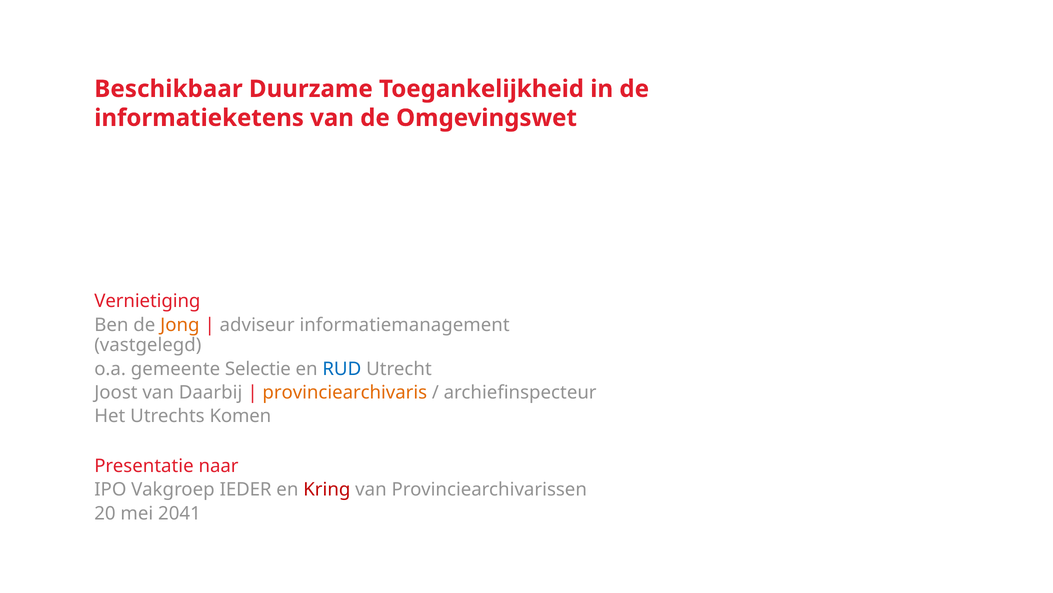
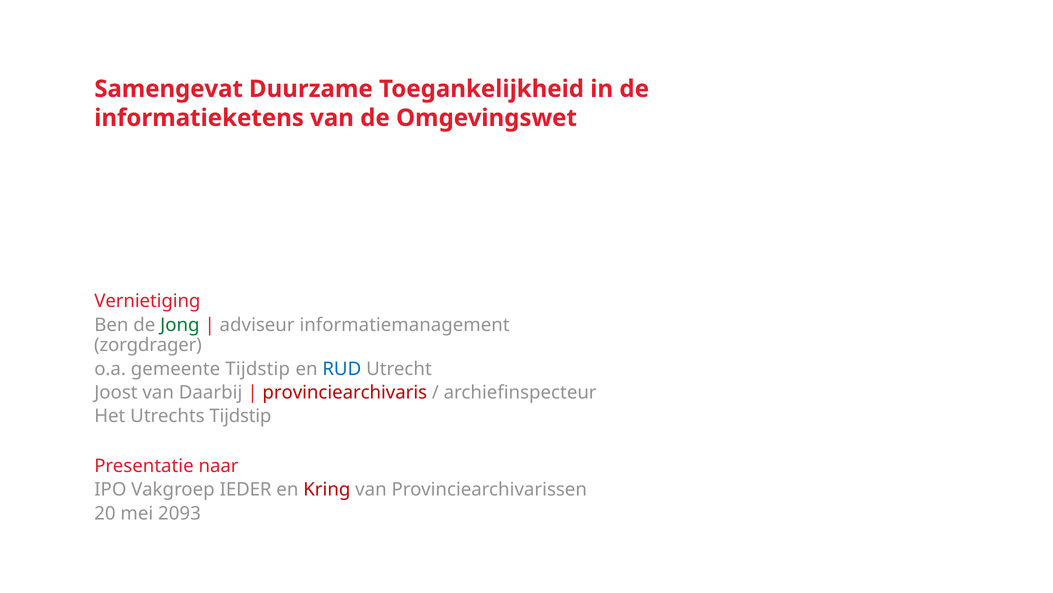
Beschikbaar: Beschikbaar -> Samengevat (169, 89)
Jong colour: orange -> green (180, 325)
vastgelegd: vastgelegd -> zorgdrager (148, 345)
gemeente Selectie: Selectie -> Tijdstip (258, 368)
provinciearchivaris colour: orange -> red (345, 392)
Utrechts Komen: Komen -> Tijdstip (240, 416)
2041: 2041 -> 2093 (179, 513)
